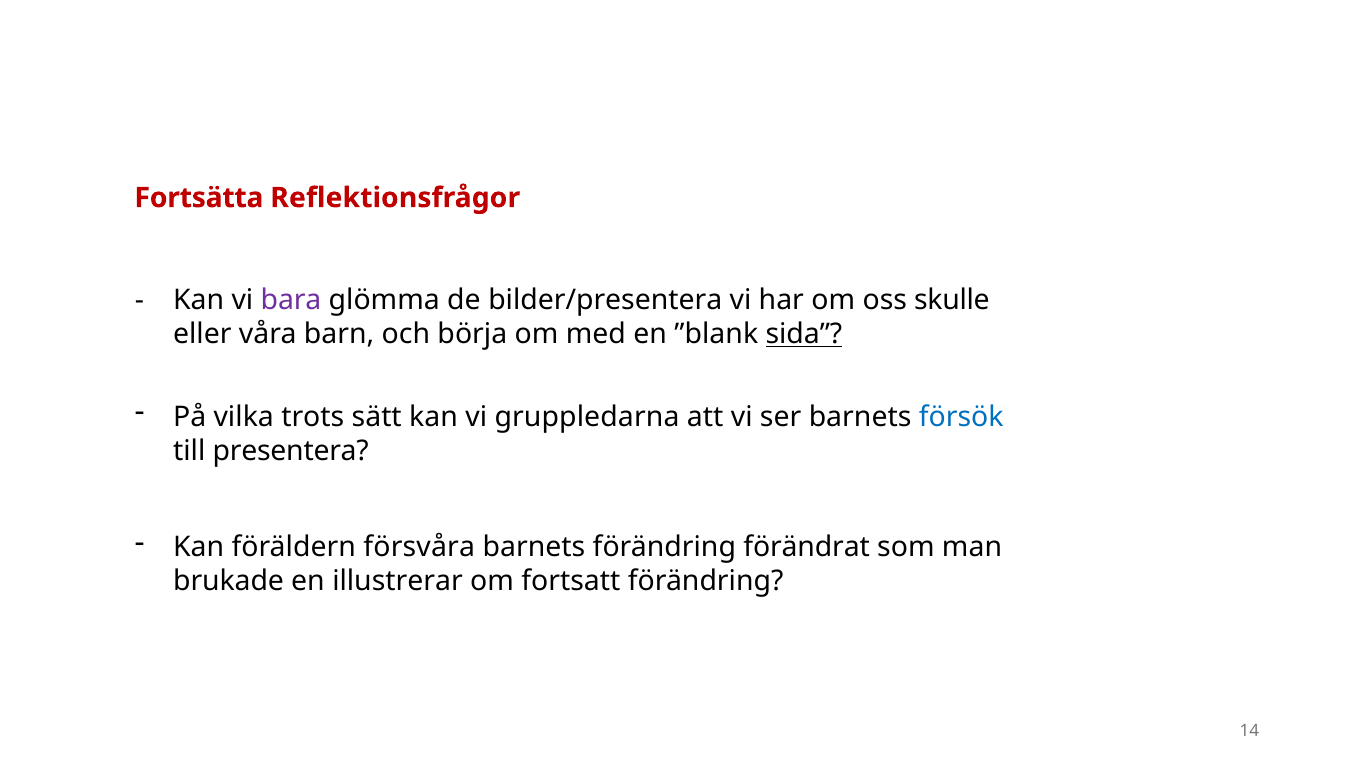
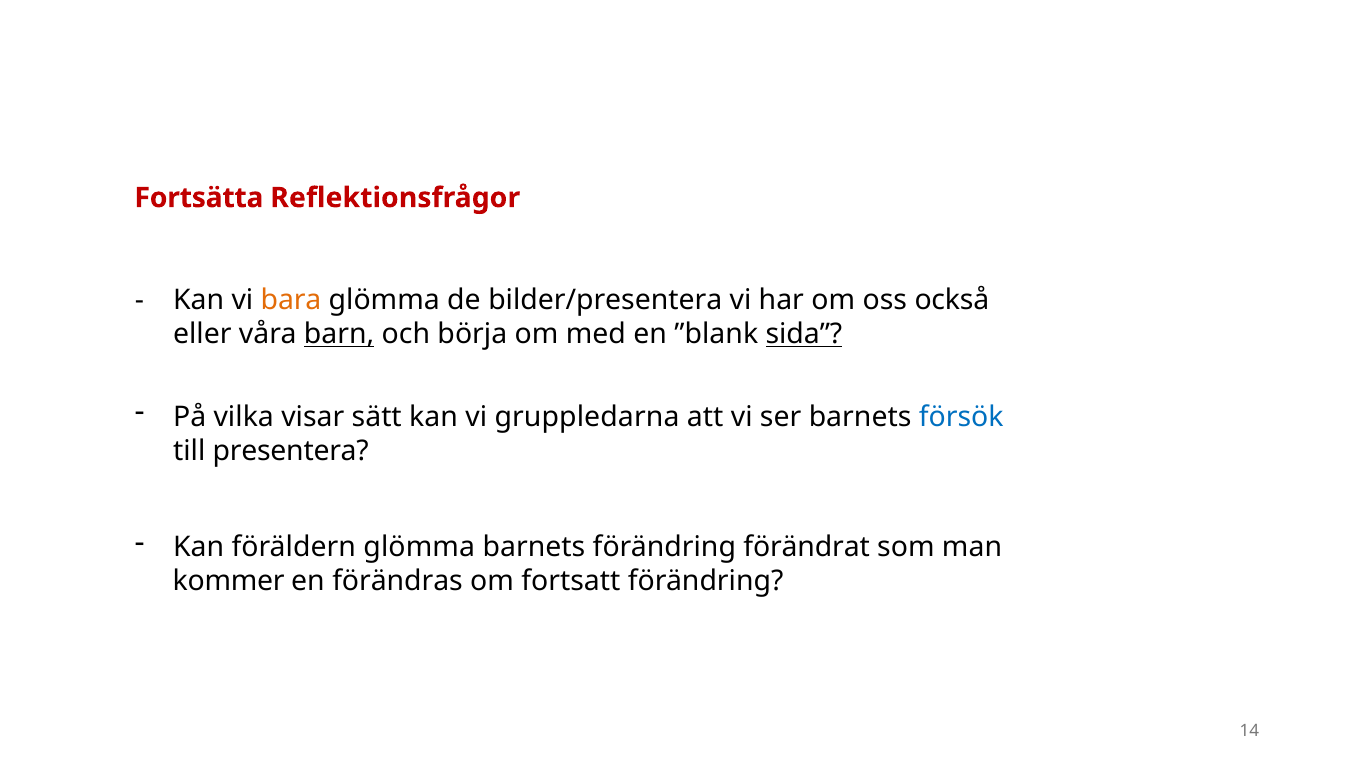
bara colour: purple -> orange (291, 300)
skulle: skulle -> också (952, 300)
barn underline: none -> present (339, 334)
trots: trots -> visar (313, 416)
föräldern försvåra: försvåra -> glömma (419, 547)
brukade: brukade -> kommer (229, 581)
illustrerar: illustrerar -> förändras (398, 581)
